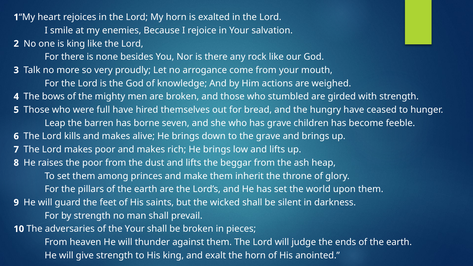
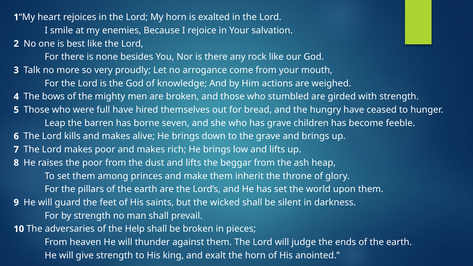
is king: king -> best (76, 44)
the Your: Your -> Help (135, 229)
